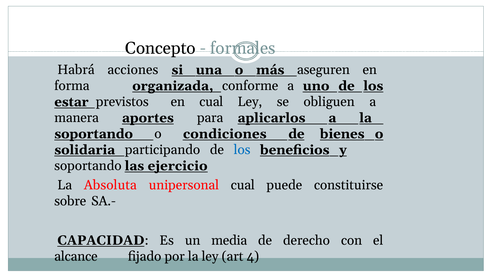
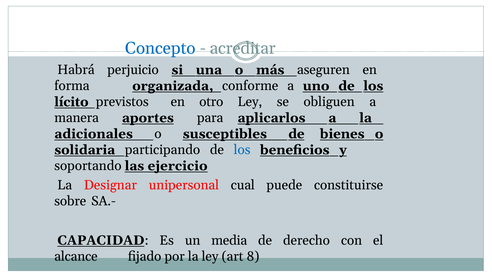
Concepto colour: black -> blue (160, 48)
formales: formales -> acreditar (243, 48)
acciones: acciones -> perjuicio (133, 70)
estar: estar -> lícito (71, 102)
en cual: cual -> otro (211, 102)
soportando: soportando -> adicionales (94, 134)
condiciones: condiciones -> susceptibles (225, 134)
Absoluta: Absoluta -> Designar (110, 185)
4: 4 -> 8 (253, 256)
